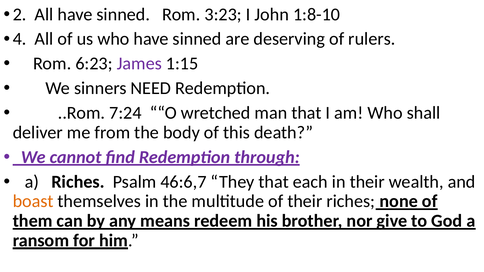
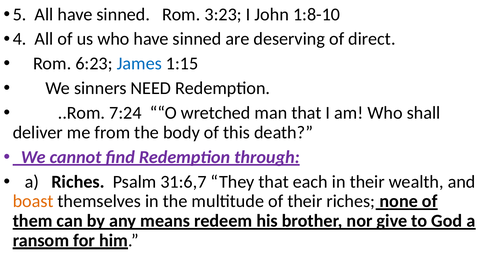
2: 2 -> 5 (20, 14)
rulers: rulers -> direct (372, 39)
James colour: purple -> blue (139, 64)
46:6,7: 46:6,7 -> 31:6,7 (183, 182)
